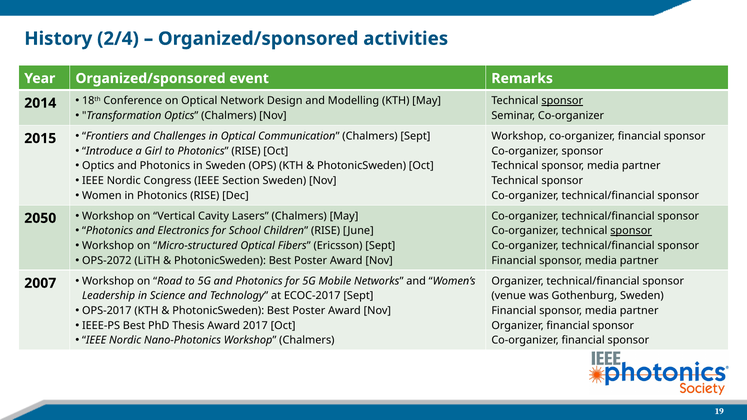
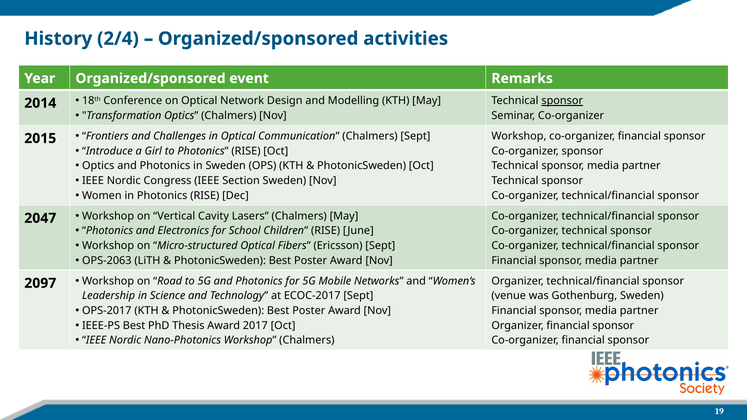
2050: 2050 -> 2047 (40, 218)
sponsor underline: present -> none (631, 231)
OPS-2072: OPS-2072 -> OPS-2063 (107, 261)
2007: 2007 -> 2097 (40, 283)
